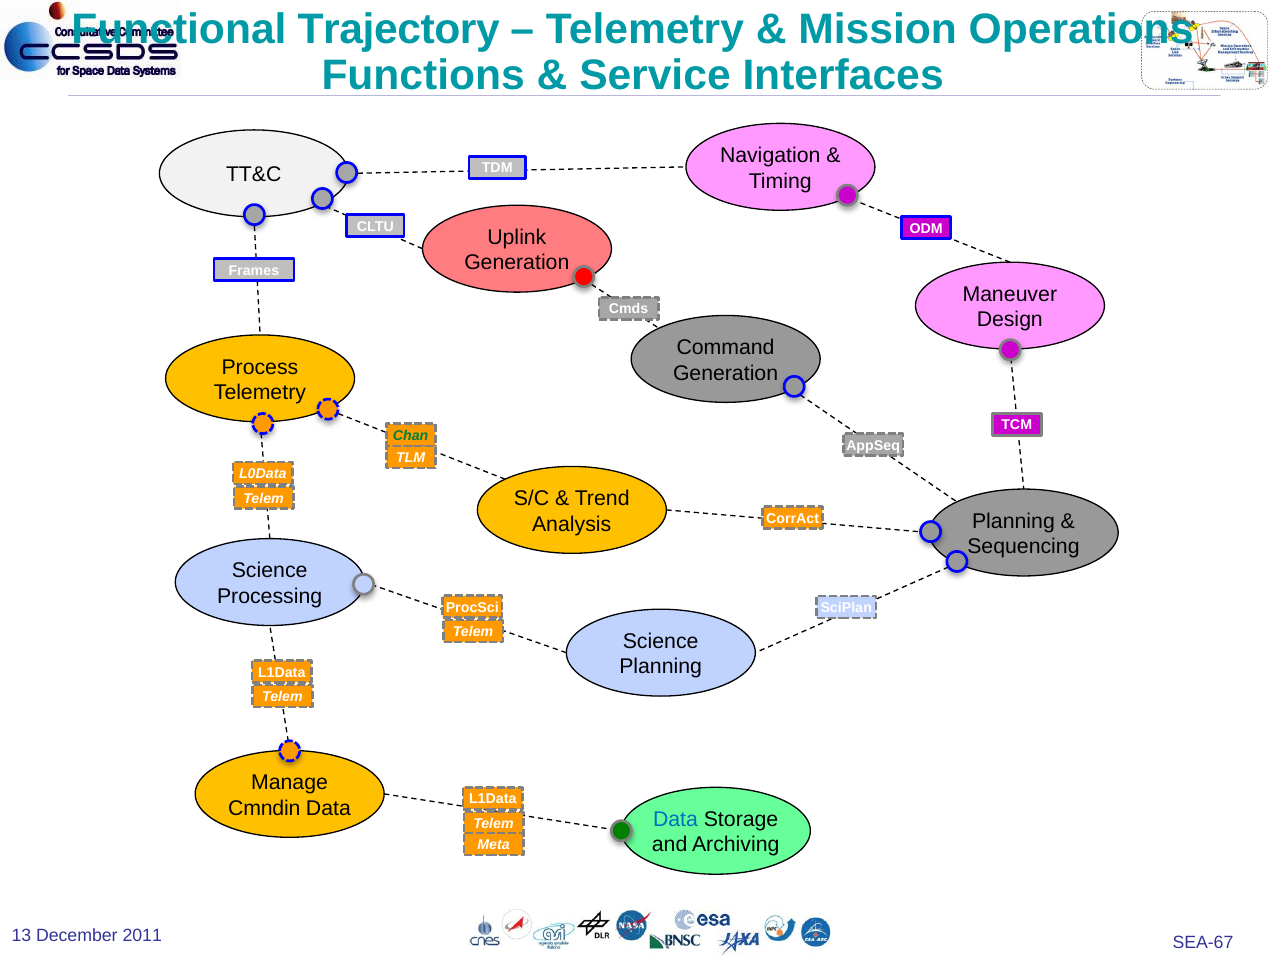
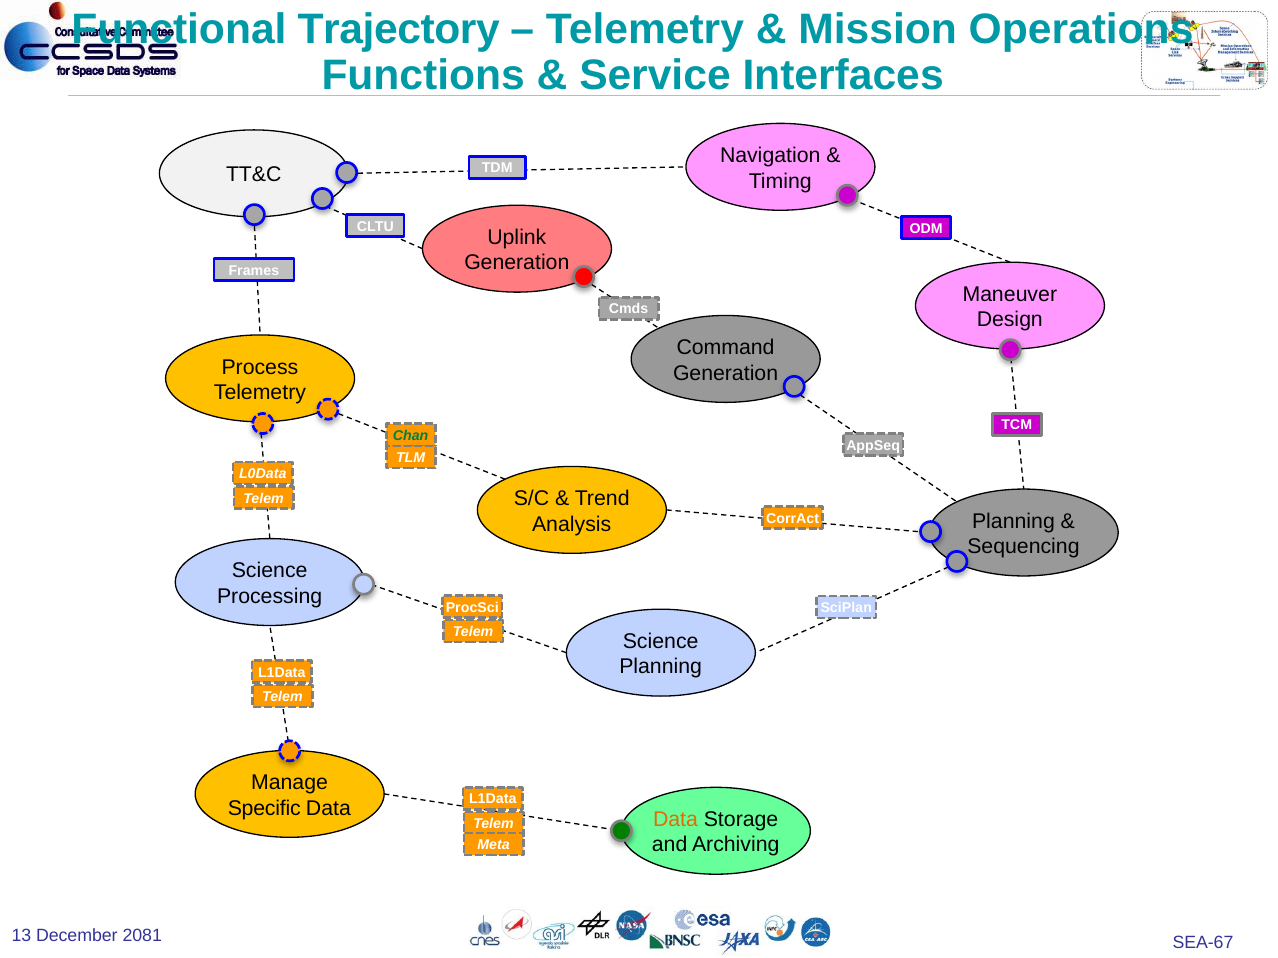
Cmndin: Cmndin -> Specific (264, 808)
Data colour: blue -> orange (675, 820)
2011: 2011 -> 2081 (142, 936)
